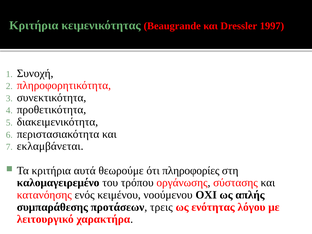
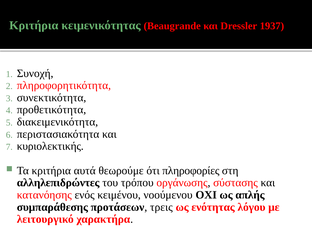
1997: 1997 -> 1937 (272, 26)
εκλαμβάνεται: εκλαμβάνεται -> κυριολεκτικής (50, 146)
καλομαγειρεμένο: καλομαγειρεμένο -> αλληλεπιδρώντες (58, 183)
